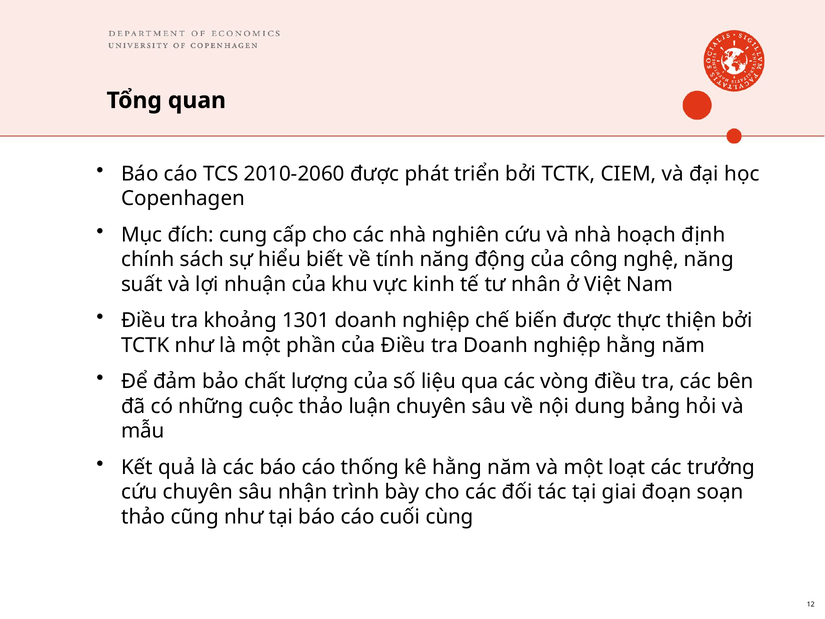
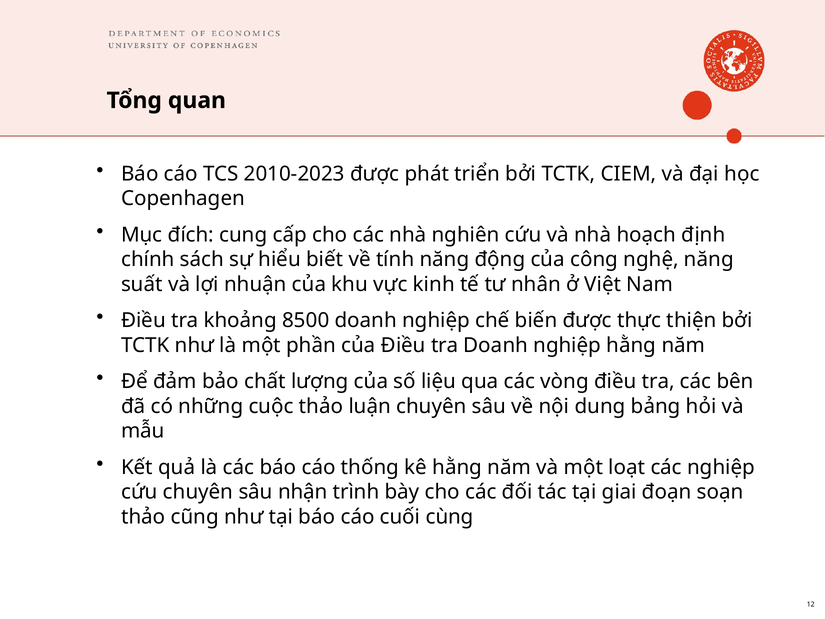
2010-2060: 2010-2060 -> 2010-2023 (294, 174)
1301: 1301 -> 8500 (306, 320)
các trưởng: trưởng -> nghiệp (721, 467)
